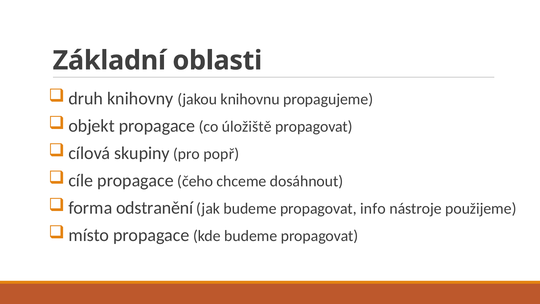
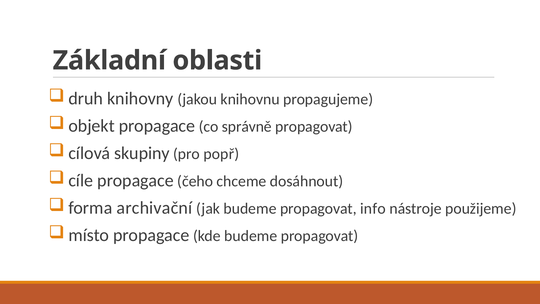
úložiště: úložiště -> správně (247, 126)
odstranění: odstranění -> archivační (154, 208)
